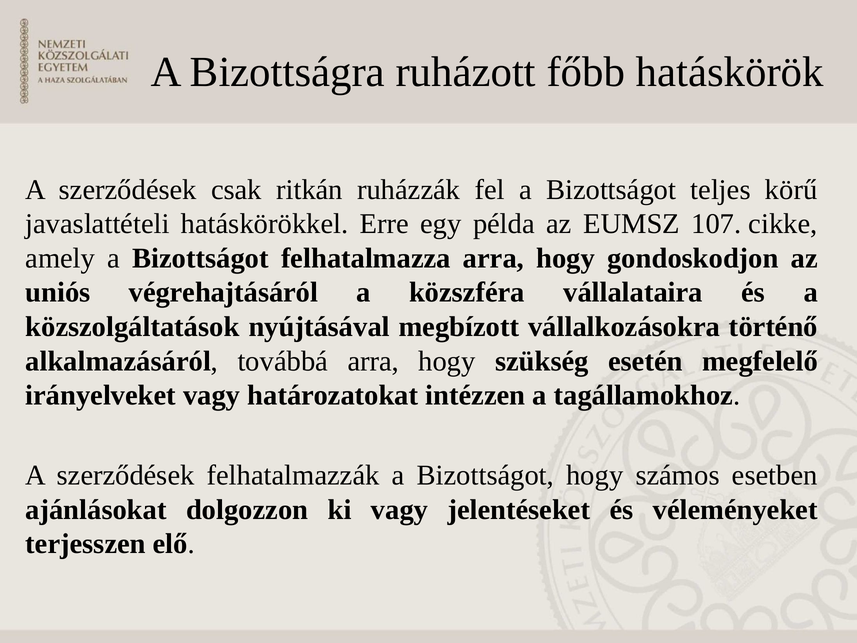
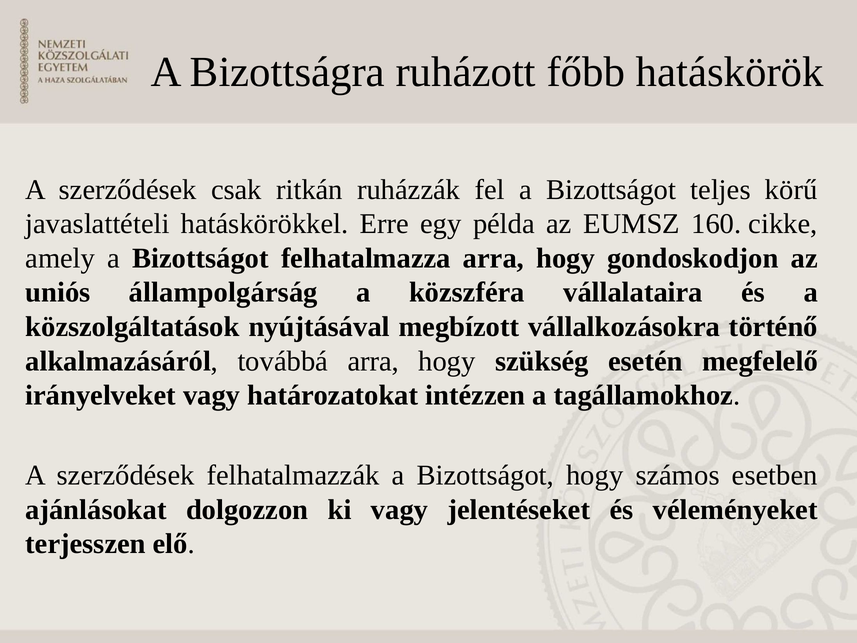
107: 107 -> 160 (716, 224)
végrehajtásáról: végrehajtásáról -> állampolgárság (223, 292)
